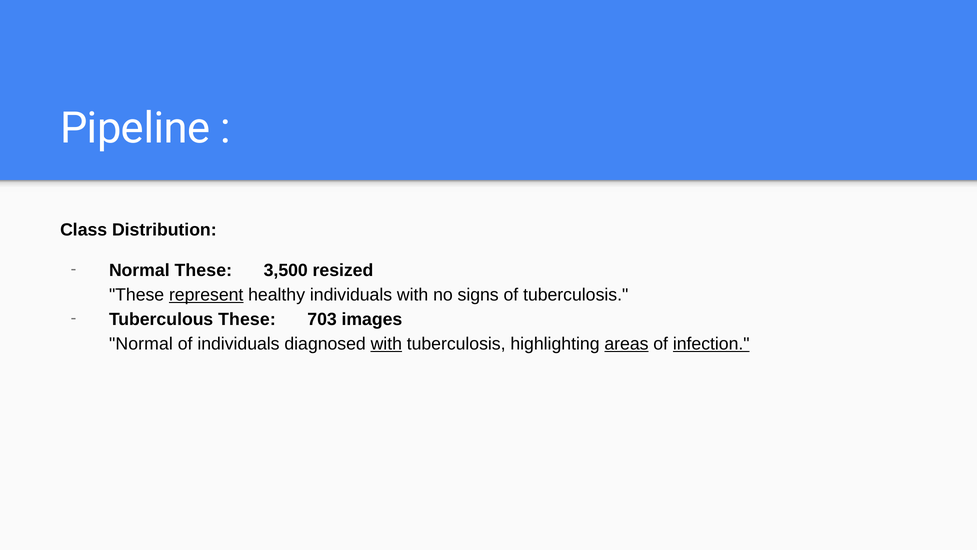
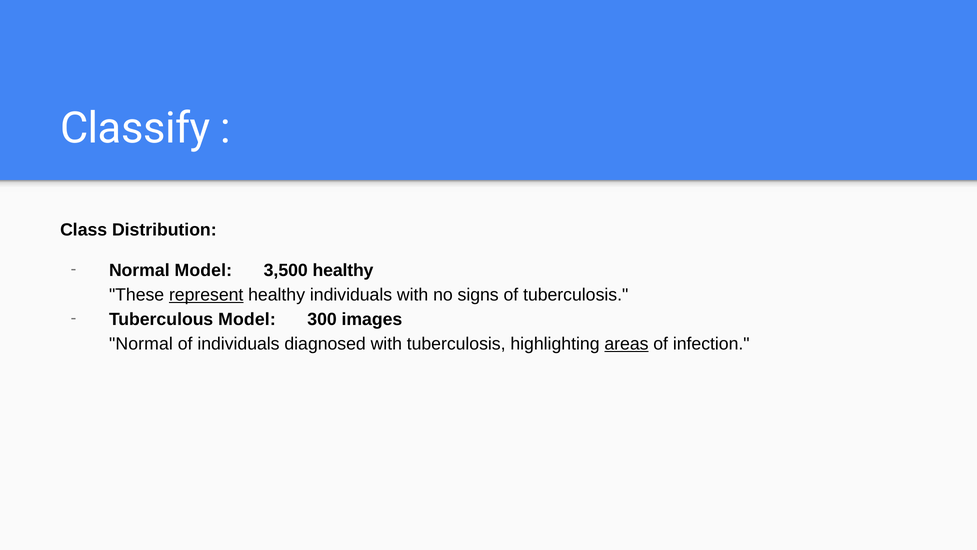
Pipeline: Pipeline -> Classify (135, 128)
Normal These: These -> Model (203, 270)
3,500 resized: resized -> healthy (343, 270)
Tuberculous These: These -> Model (247, 319)
703: 703 -> 300 (322, 319)
with underline: present -> none (386, 343)
infection underline: present -> none (711, 343)
